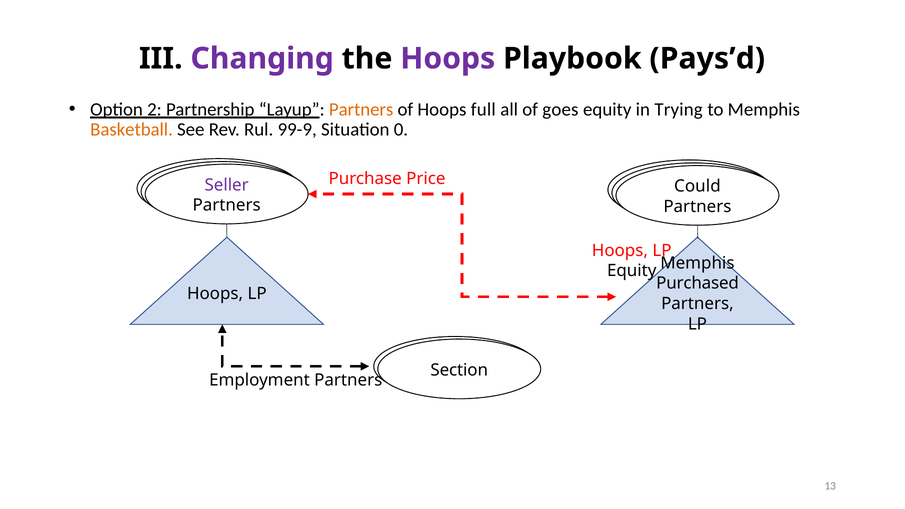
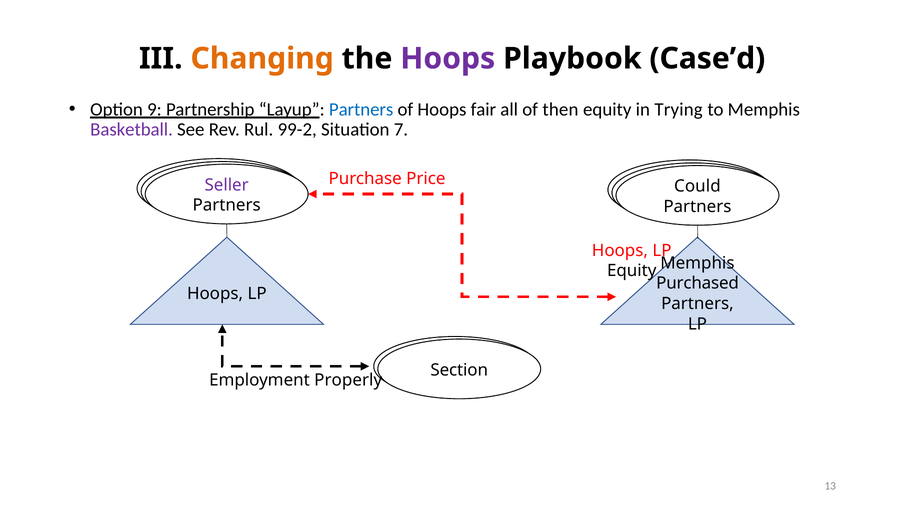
Changing colour: purple -> orange (262, 59)
Pays’d: Pays’d -> Case’d (707, 59)
2: 2 -> 9 (154, 109)
Partners colour: orange -> blue (361, 109)
full: full -> fair (483, 109)
goes: goes -> then (560, 109)
Basketball colour: orange -> purple (132, 130)
99-9: 99-9 -> 99-2 (297, 130)
0: 0 -> 7 (401, 130)
Employment Partners: Partners -> Properly (348, 380)
